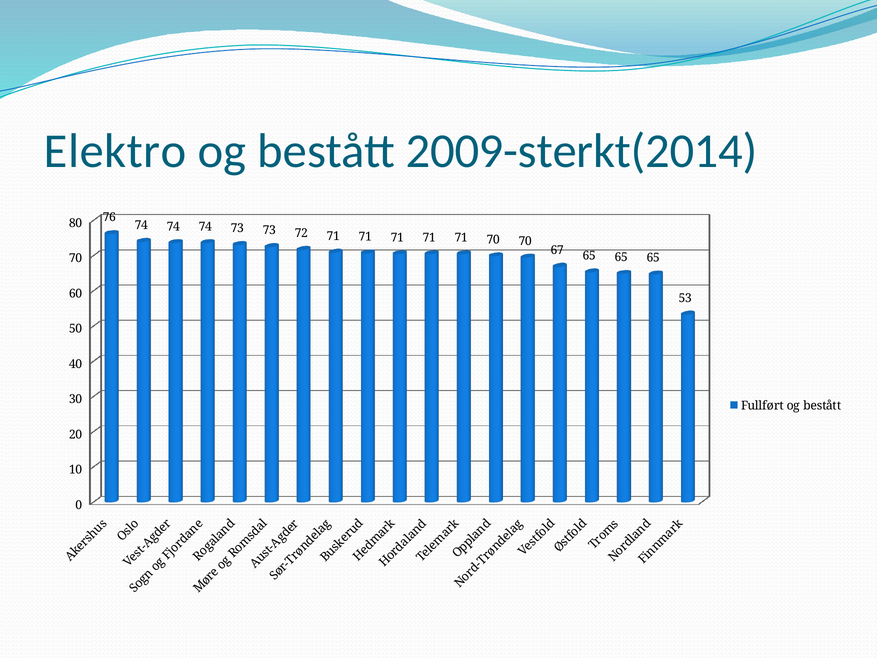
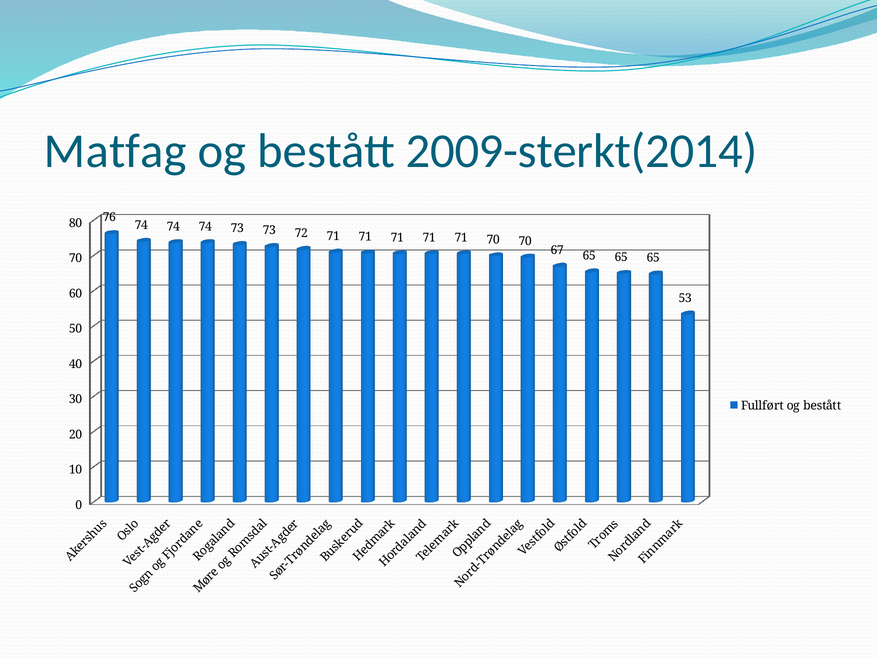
Elektro: Elektro -> Matfag (115, 151)
